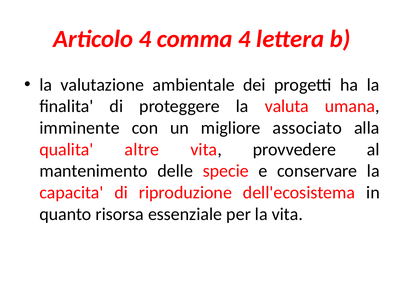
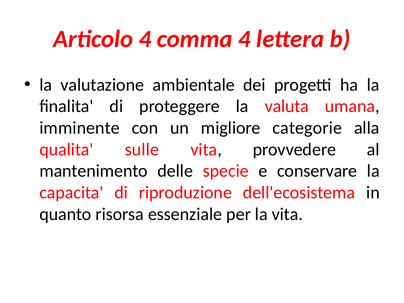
associato: associato -> categorie (307, 128)
altre: altre -> sulle (142, 149)
